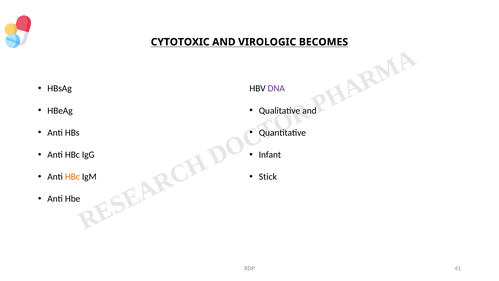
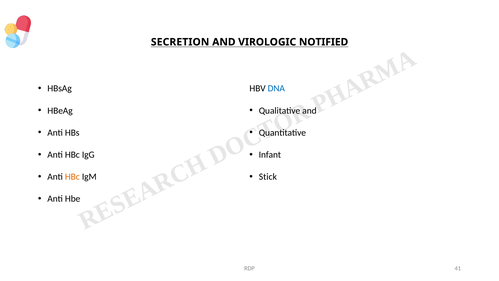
CYTOTOXIC: CYTOTOXIC -> SECRETION (180, 42)
BECOMES: BECOMES -> NOTIFIED (324, 42)
DNA colour: purple -> blue (276, 88)
